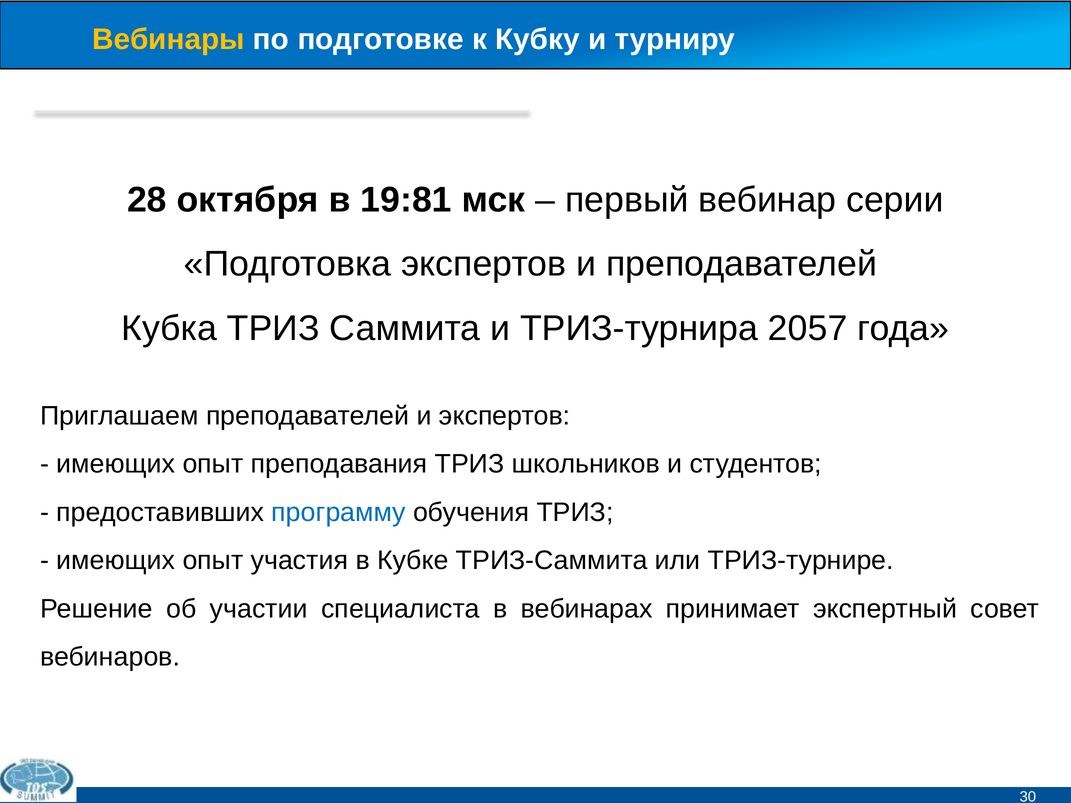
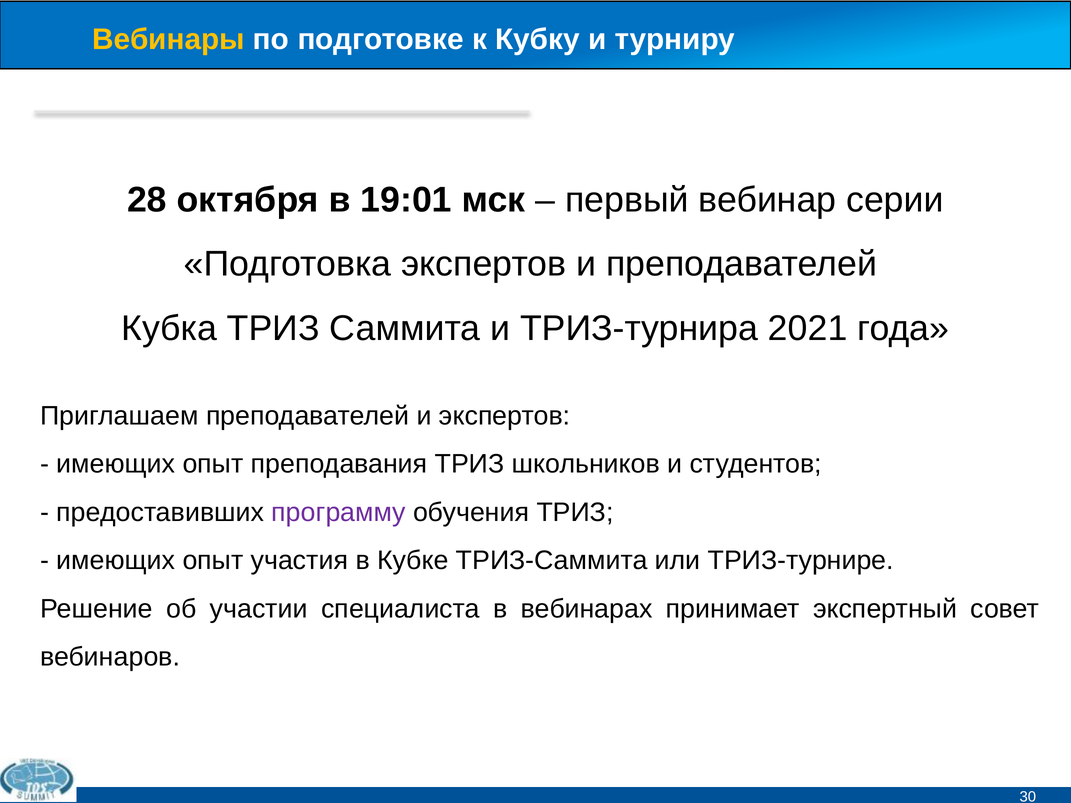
19:81: 19:81 -> 19:01 (406, 200)
2057: 2057 -> 2021 (808, 328)
программу colour: blue -> purple (339, 512)
